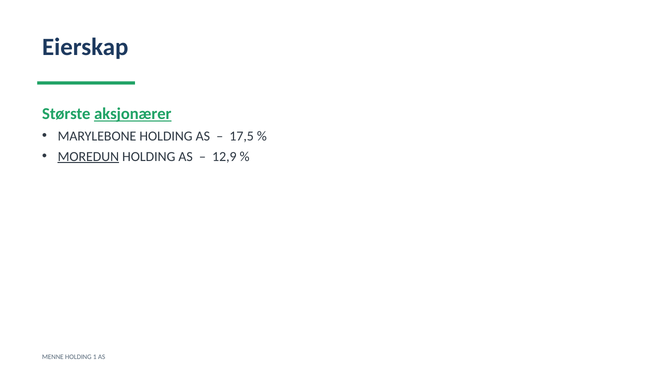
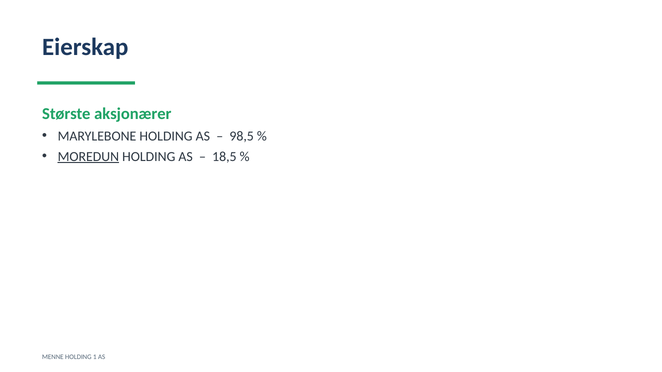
aksjonærer underline: present -> none (133, 114)
17,5: 17,5 -> 98,5 (242, 136)
12,9: 12,9 -> 18,5 (224, 157)
